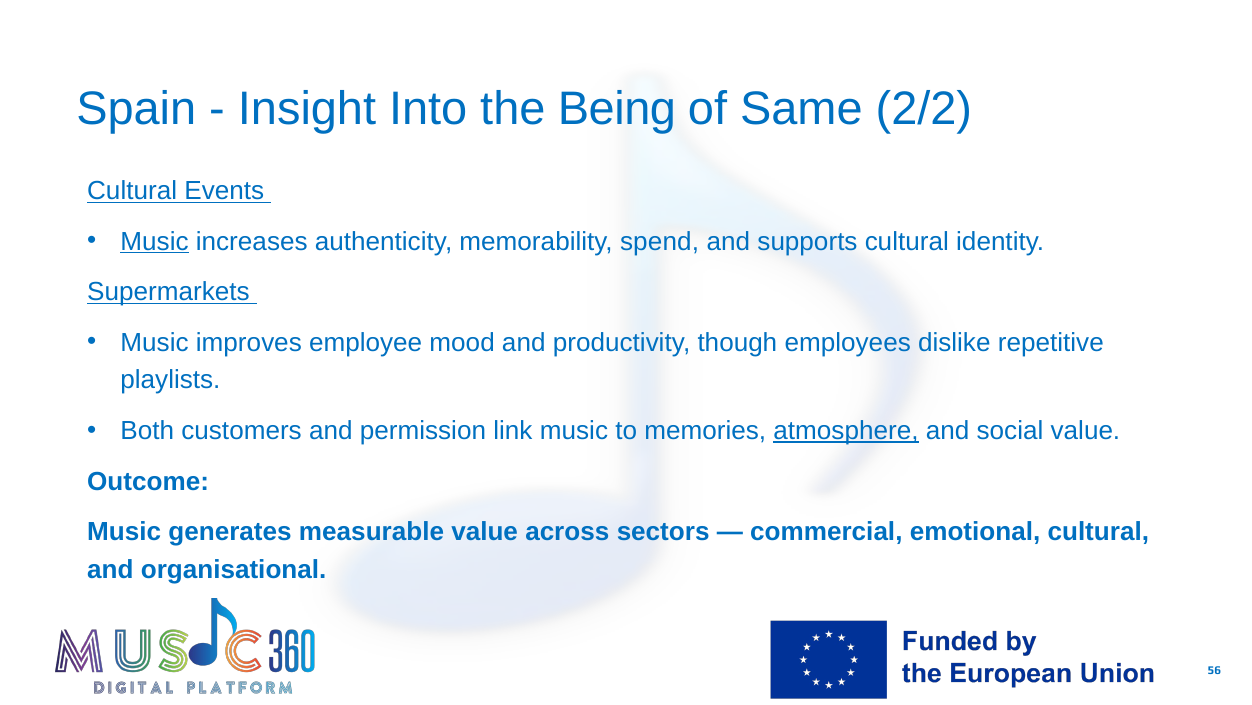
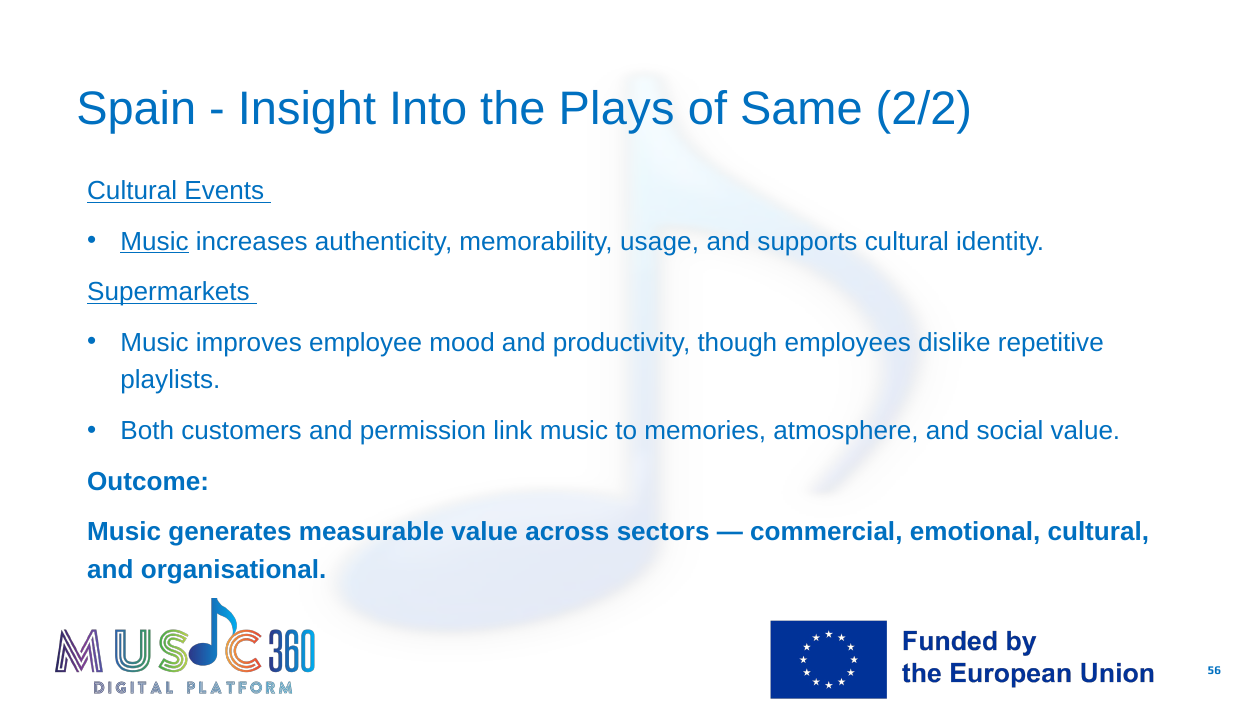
Being: Being -> Plays (617, 109)
spend: spend -> usage (660, 241)
atmosphere underline: present -> none (846, 431)
